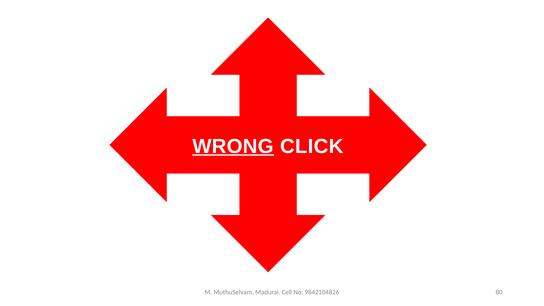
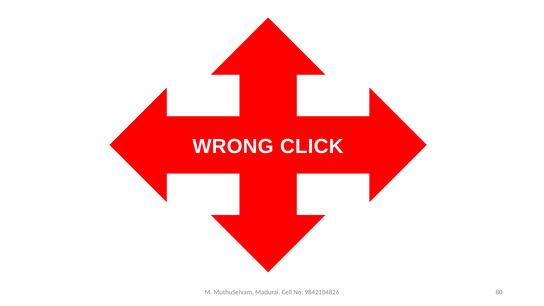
WRONG underline: present -> none (233, 146)
